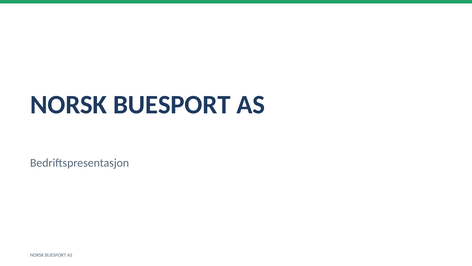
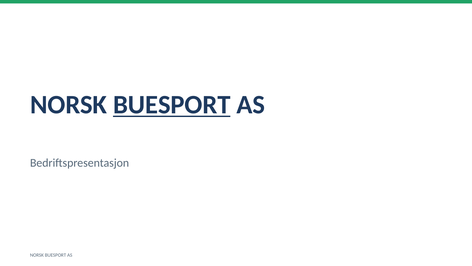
BUESPORT underline: none -> present (172, 105)
